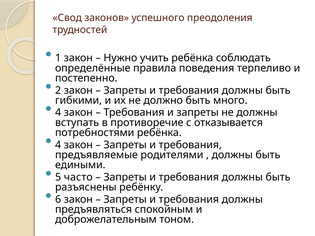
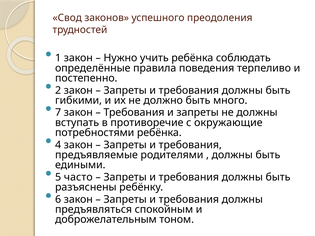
4: 4 -> 7 (58, 113)
отказывается: отказывается -> окружающие (228, 123)
